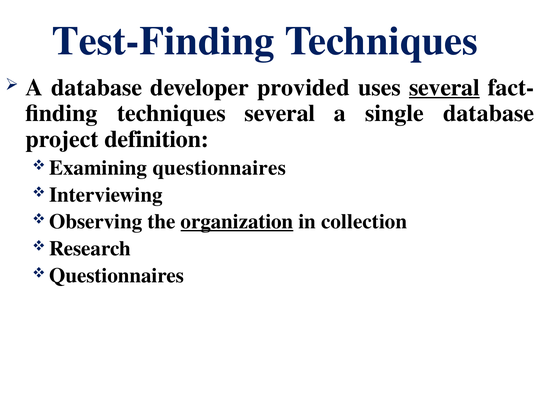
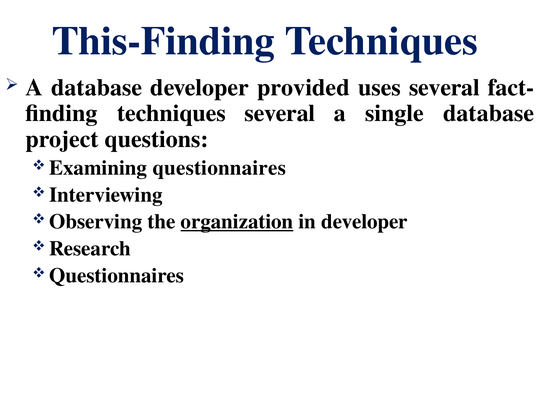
Test-Finding: Test-Finding -> This-Finding (163, 41)
several underline: present -> none (444, 87)
definition: definition -> questions (157, 139)
in collection: collection -> developer (364, 222)
